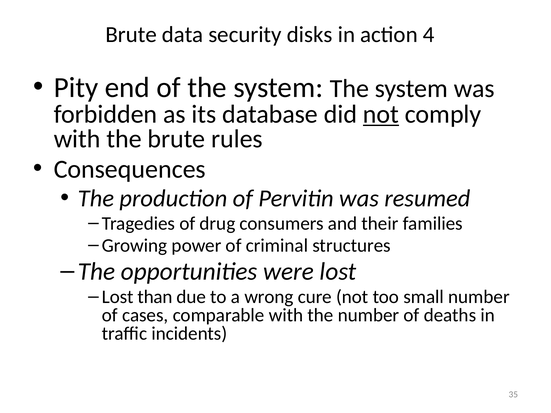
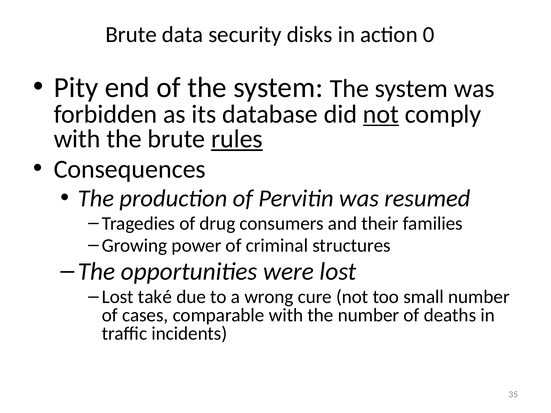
4: 4 -> 0 (429, 35)
rules underline: none -> present (237, 139)
than: than -> také (155, 297)
